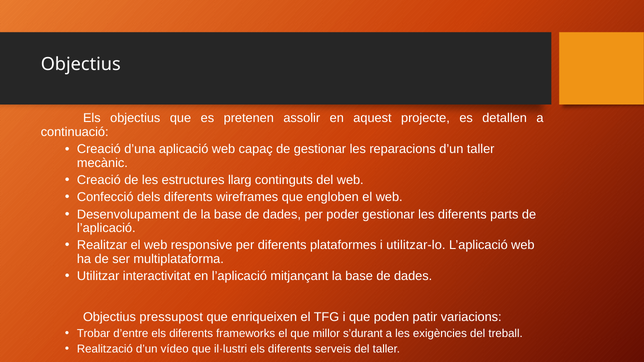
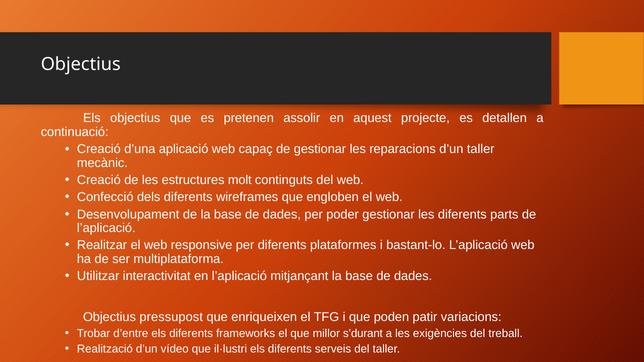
llarg: llarg -> molt (240, 180)
utilitzar-lo: utilitzar-lo -> bastant-lo (416, 245)
